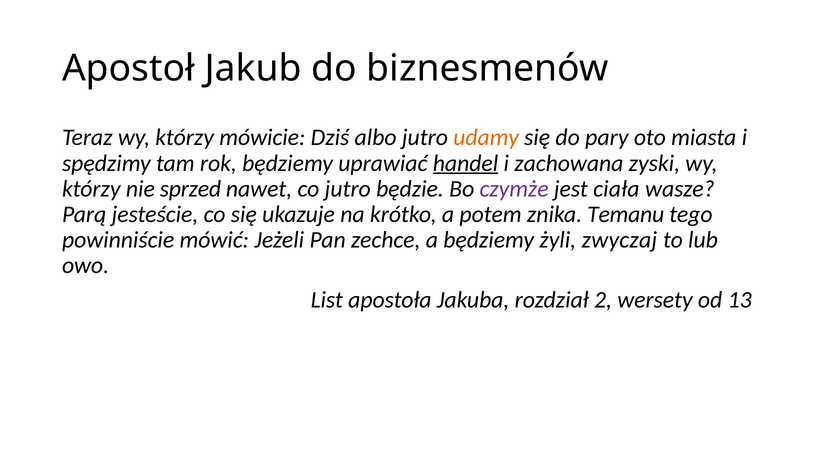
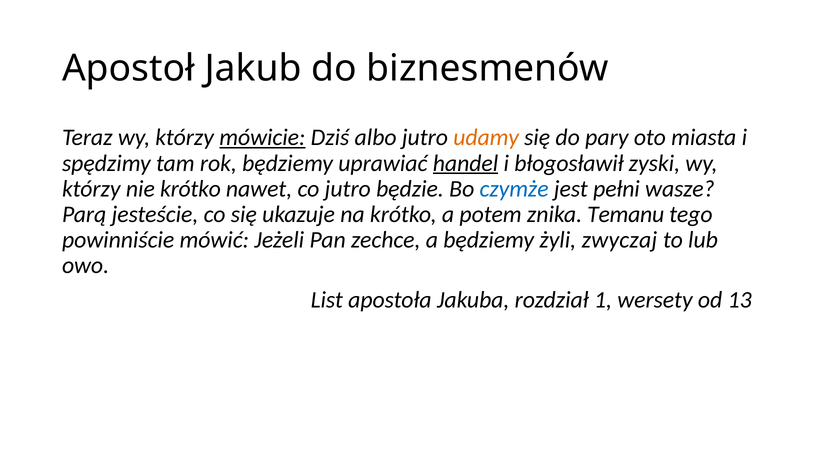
mówicie underline: none -> present (262, 138)
zachowana: zachowana -> błogosławił (569, 163)
nie sprzed: sprzed -> krótko (190, 189)
czymże colour: purple -> blue (514, 189)
ciała: ciała -> pełni (616, 189)
2: 2 -> 1 (603, 300)
